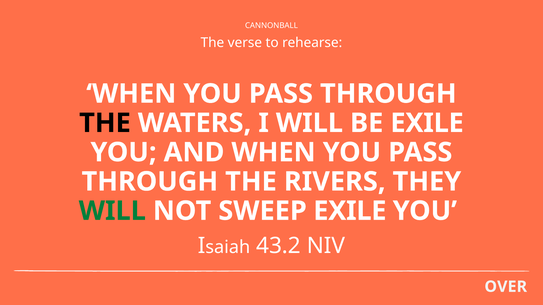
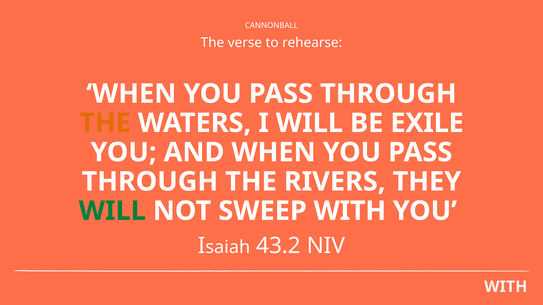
THE colour: black -> orange (105, 123)
SWEEP EXILE: EXILE -> WITH (350, 211)
OVER: OVER -> WITH (506, 287)
